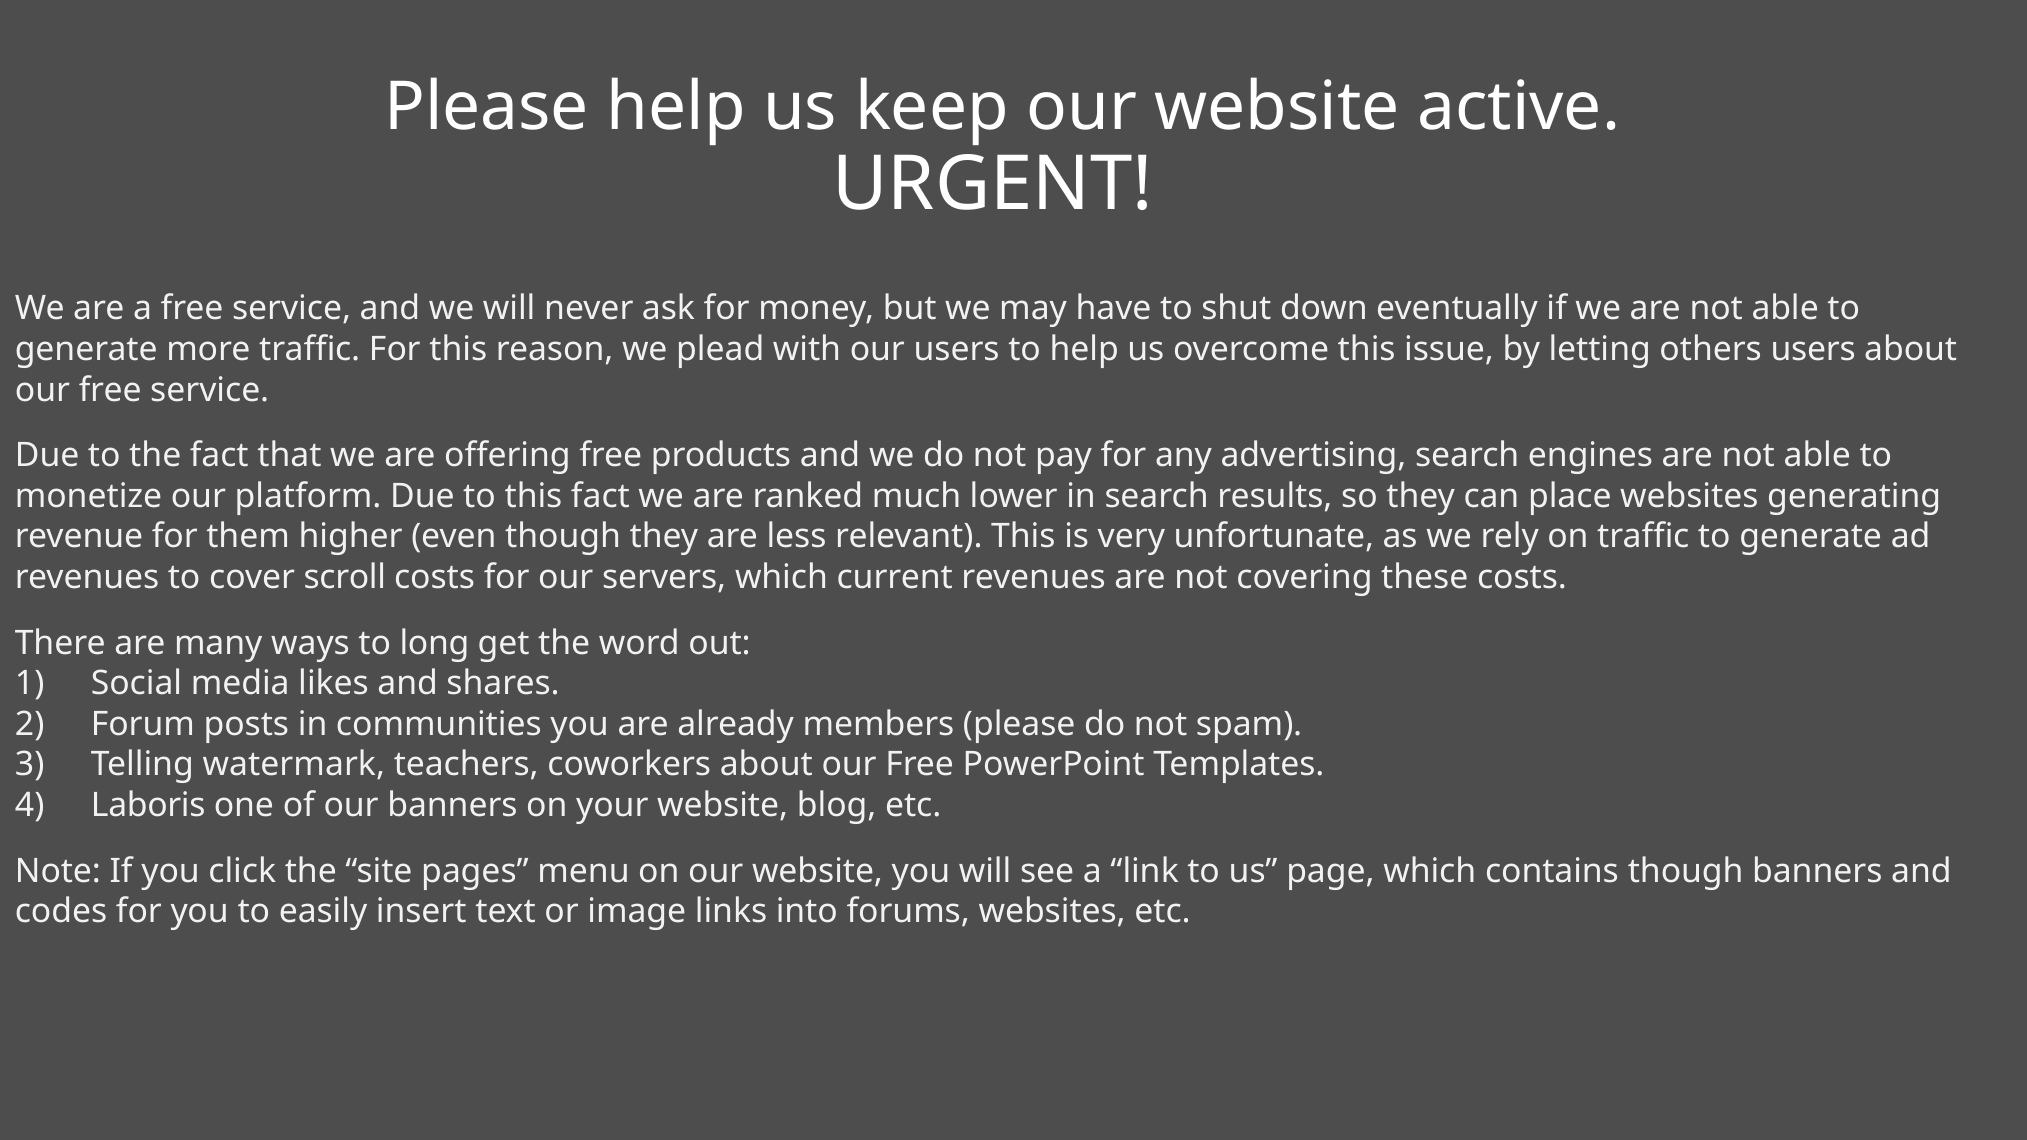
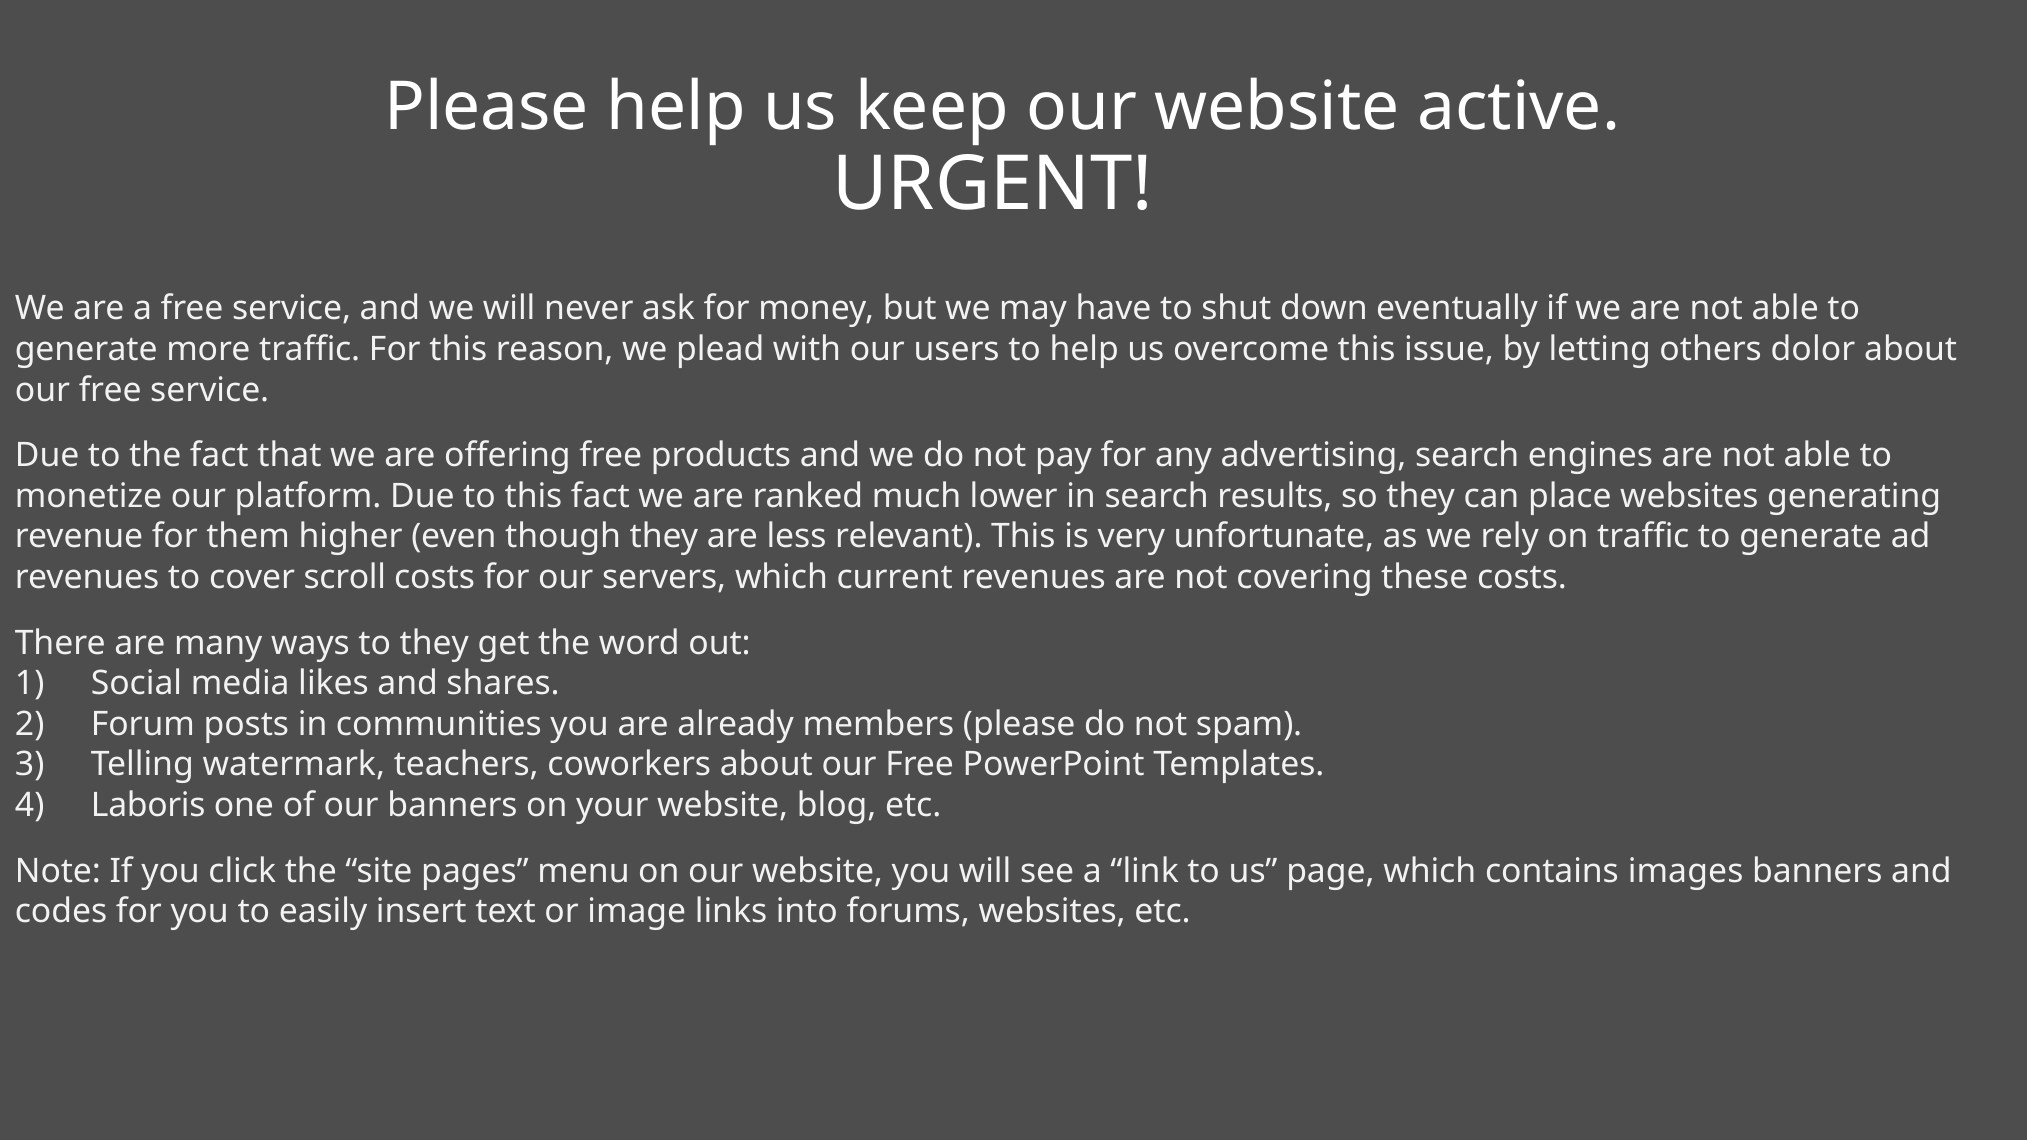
others users: users -> dolor (1813, 349)
to long: long -> they (434, 643)
contains though: though -> images (1686, 871)
